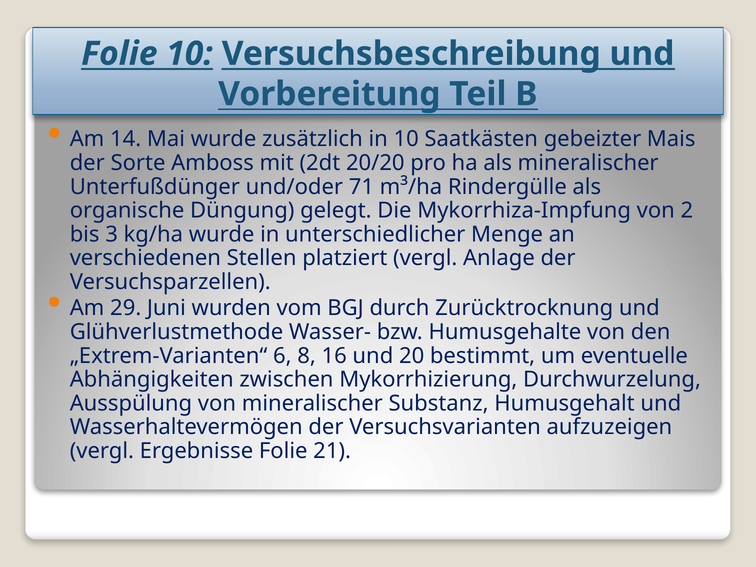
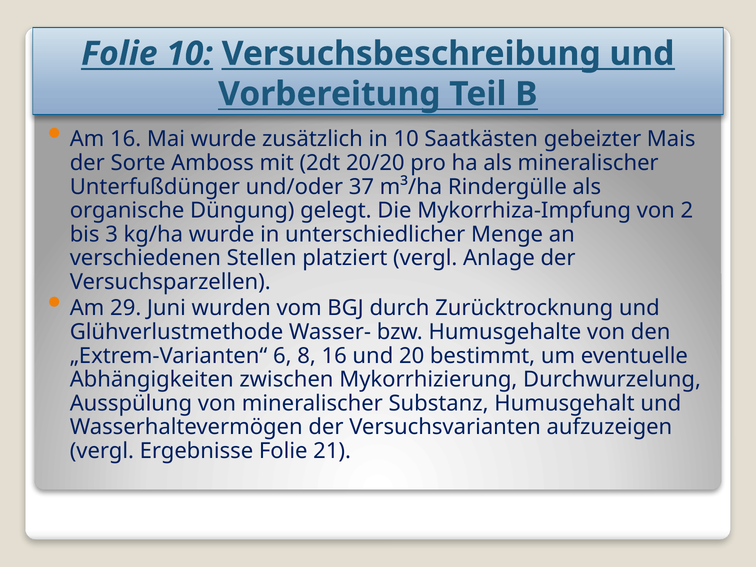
Am 14: 14 -> 16 (126, 139)
71: 71 -> 37 (361, 187)
